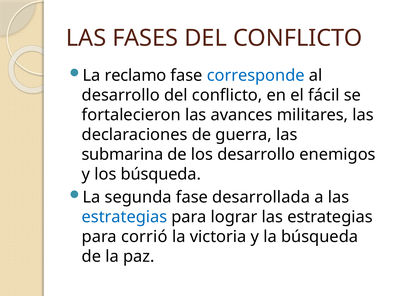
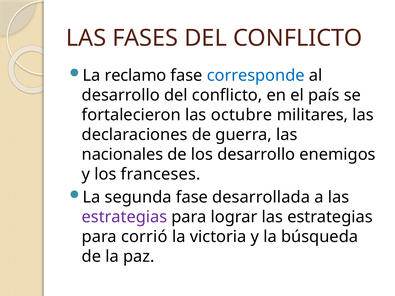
fácil: fácil -> país (324, 95)
avances: avances -> octubre (241, 115)
submarina: submarina -> nacionales (122, 155)
los búsqueda: búsqueda -> franceses (161, 174)
estrategias colour: blue -> purple (124, 217)
